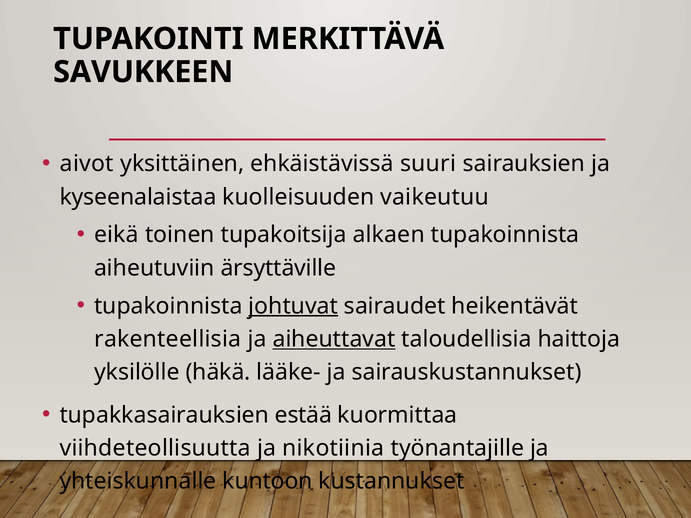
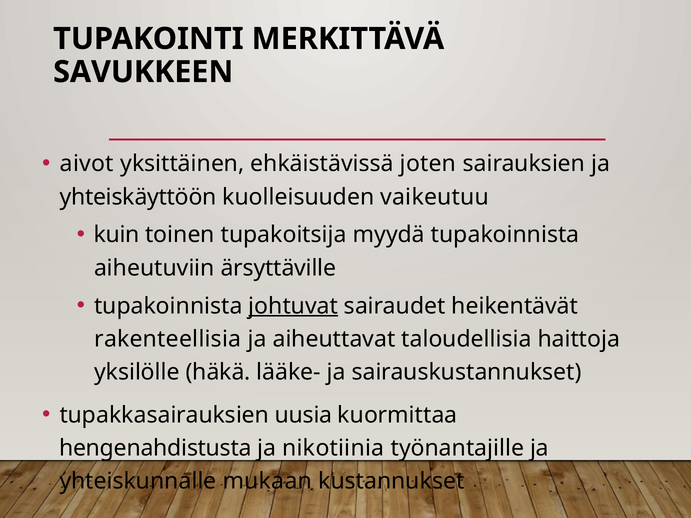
suuri: suuri -> joten (428, 164)
kyseenalaistaa: kyseenalaistaa -> yhteiskäyttöön (138, 197)
eikä: eikä -> kuin (117, 235)
alkaen: alkaen -> myydä (389, 235)
aiheuttavat underline: present -> none (334, 339)
estää: estää -> uusia (303, 415)
viihdeteollisuutta: viihdeteollisuutta -> hengenahdistusta (155, 448)
kuntoon: kuntoon -> mukaan (267, 481)
